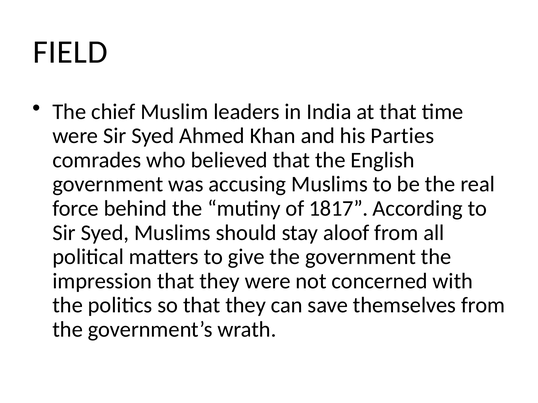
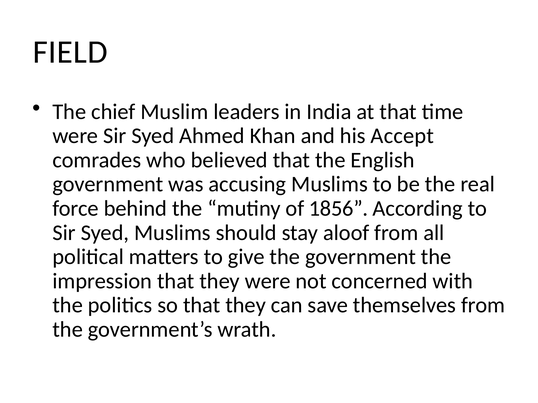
Parties: Parties -> Accept (402, 136)
1817: 1817 -> 1856 (339, 209)
